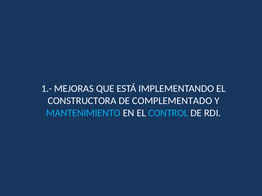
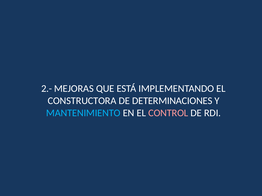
1.-: 1.- -> 2.- (47, 89)
COMPLEMENTADO: COMPLEMENTADO -> DETERMINACIONES (172, 101)
CONTROL colour: light blue -> pink (168, 113)
